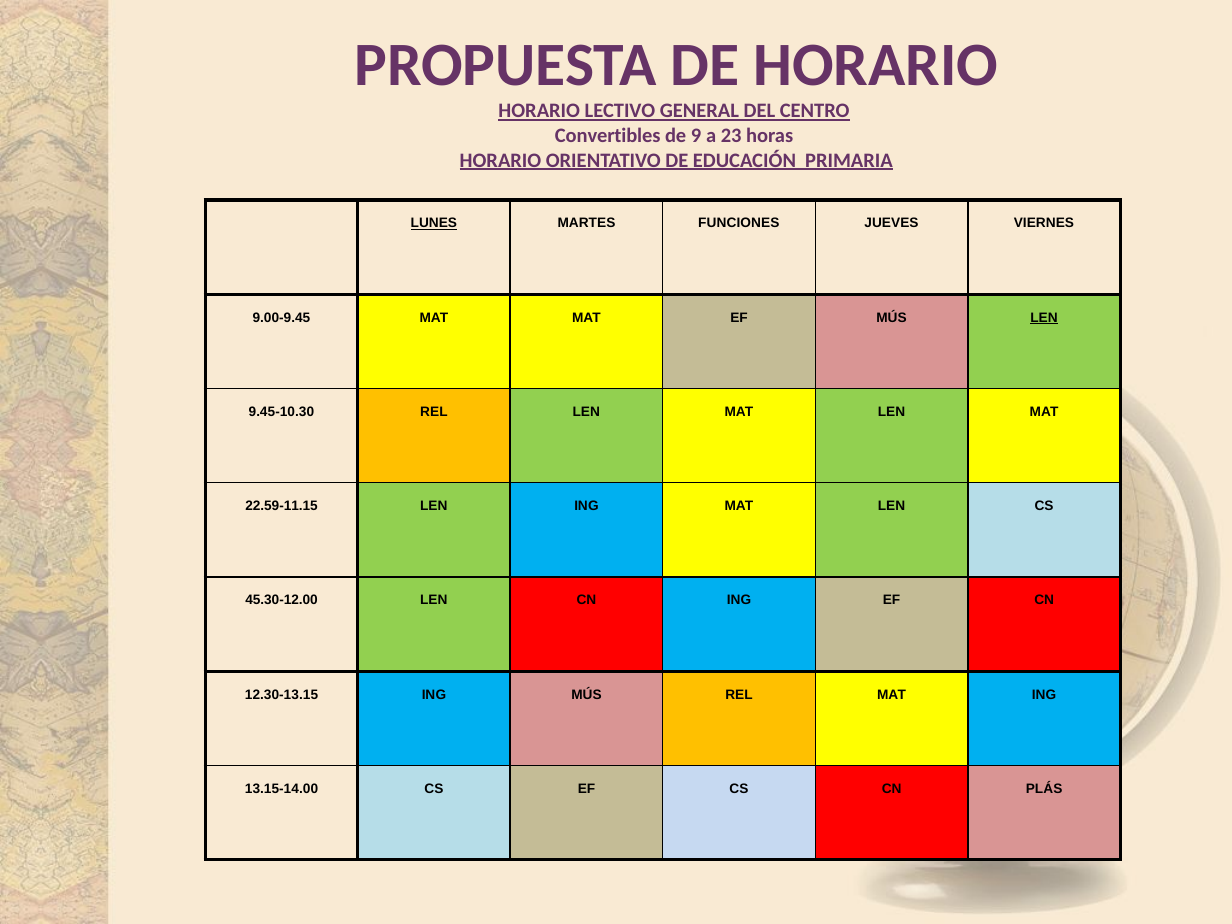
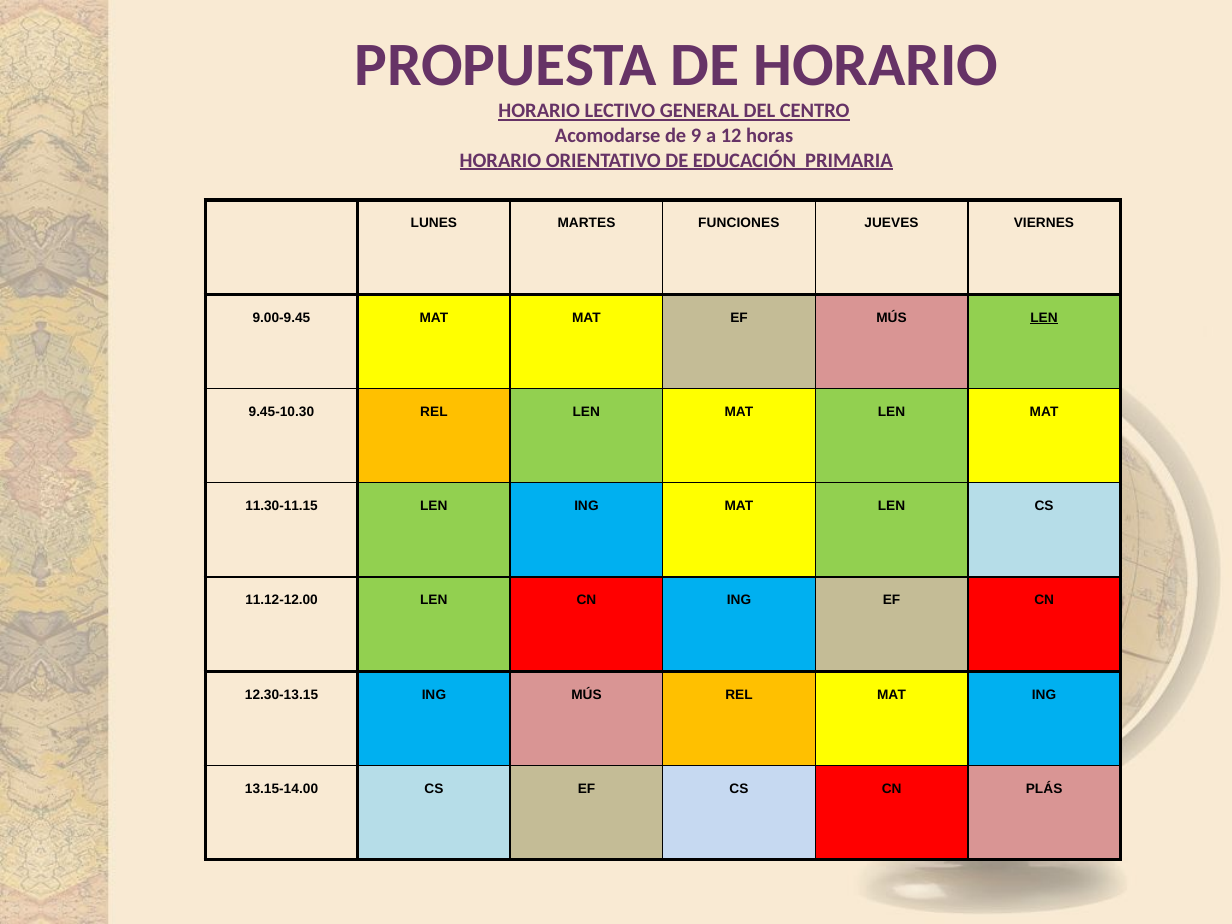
Convertibles: Convertibles -> Acomodarse (608, 136)
23: 23 -> 12 (731, 136)
LUNES underline: present -> none (434, 223)
22.59-11.15: 22.59-11.15 -> 11.30-11.15 (282, 506)
45.30-12.00: 45.30-12.00 -> 11.12-12.00 (282, 600)
